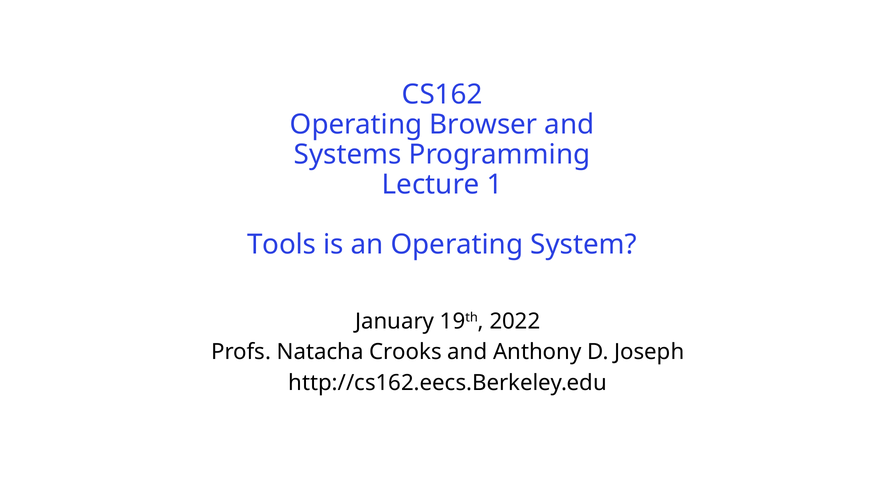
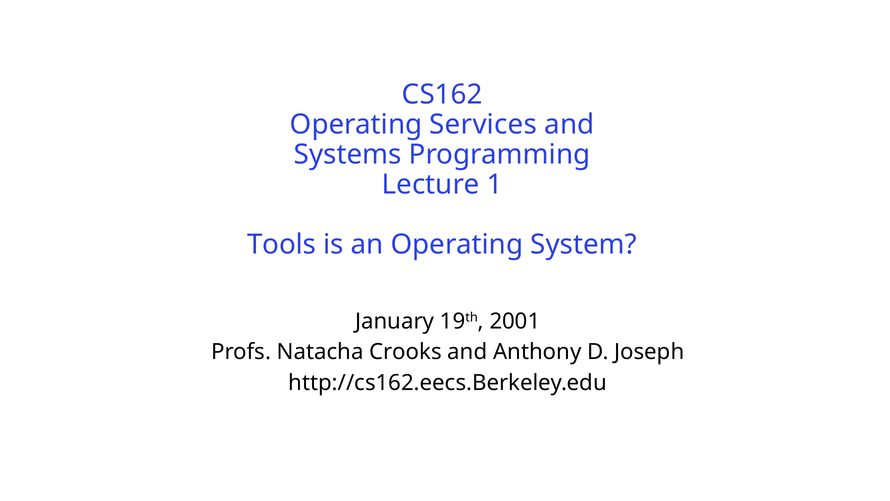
Browser: Browser -> Services (483, 124)
2022: 2022 -> 2001 (515, 321)
